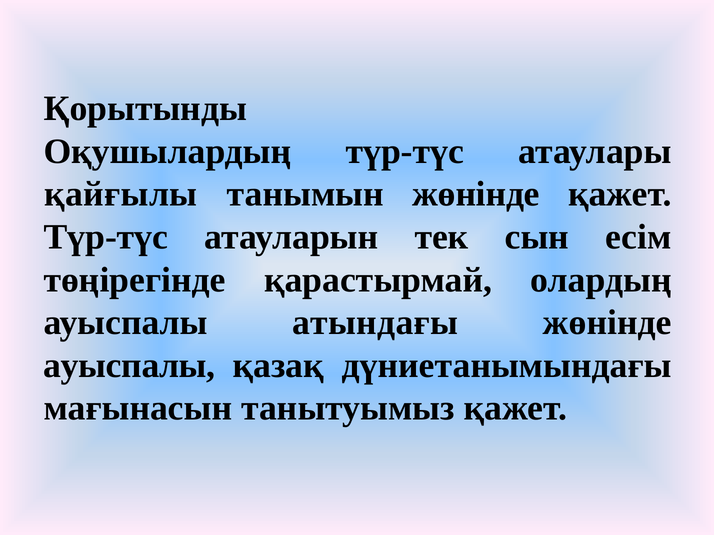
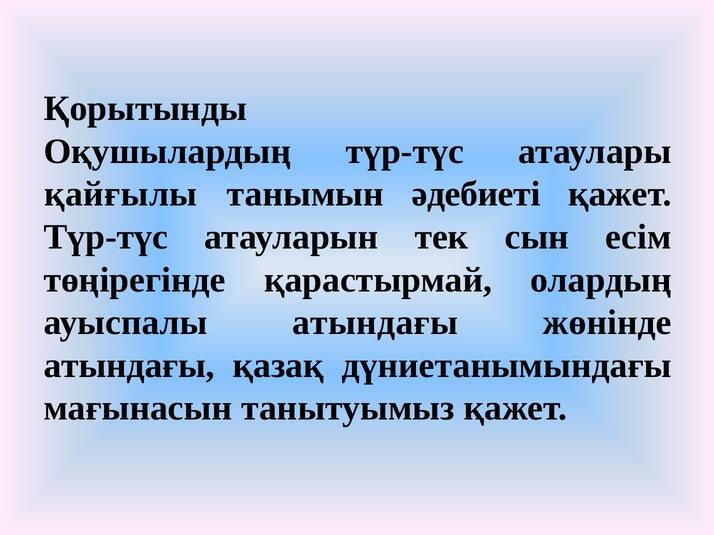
танымын жөнінде: жөнінде -> әдебиеті (476, 194)
ауыспалы: ауыспалы -> атындағы (129, 366)
